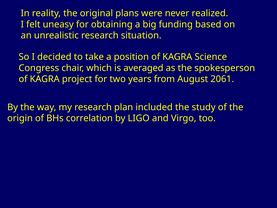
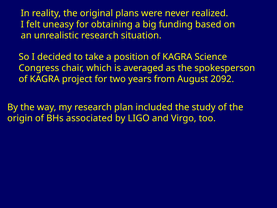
2061: 2061 -> 2092 (222, 79)
correlation: correlation -> associated (89, 118)
